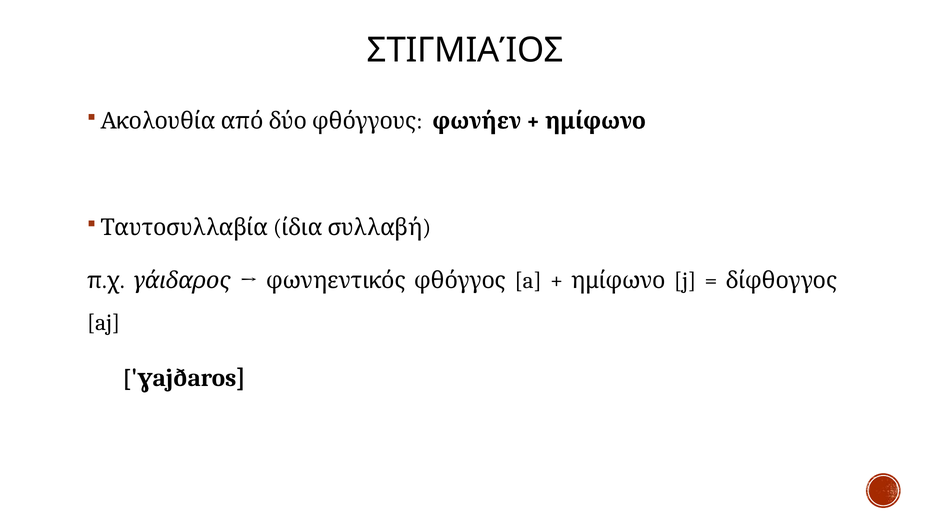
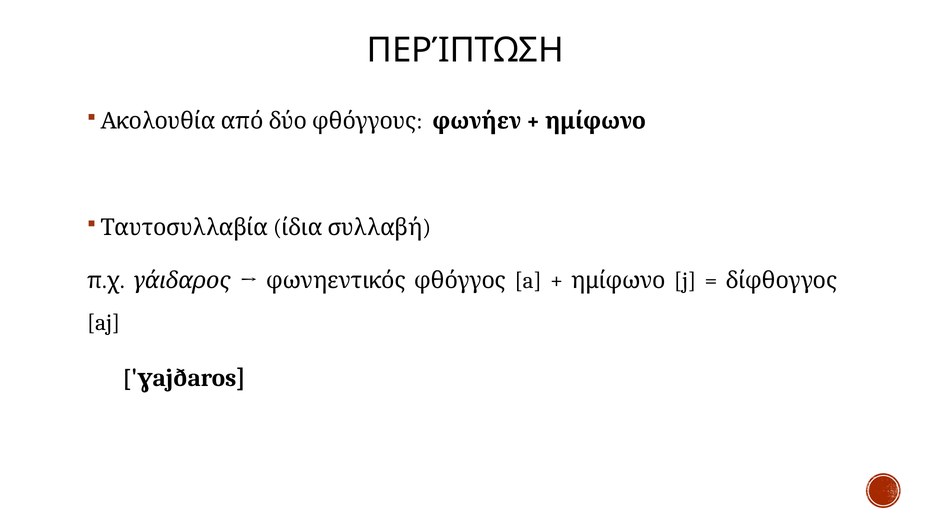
ΣΤΙΓΜΙΑΊΟΣ: ΣΤΙΓΜΙΑΊΟΣ -> ΠΕΡΊΠΤΩΣΗ (465, 50)
